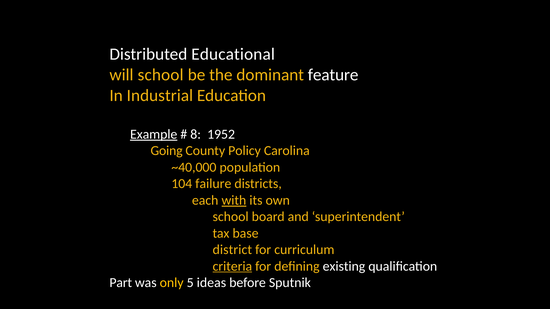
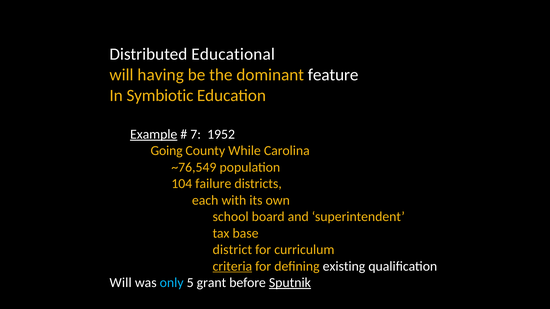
will school: school -> having (161, 75)
Industrial: Industrial -> Symbiotic (160, 96)
8: 8 -> 7 (196, 134)
Policy: Policy -> While (245, 151)
~40,000: ~40,000 -> ~76,549 (194, 167)
with underline: present -> none (234, 200)
Part: Part -> Will (121, 283)
only colour: yellow -> light blue (172, 283)
ideas: ideas -> grant (211, 283)
Sputnik underline: none -> present (290, 283)
